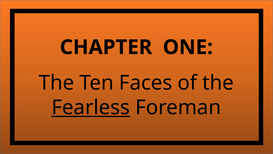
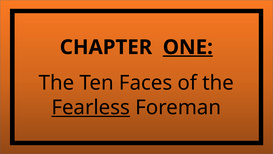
ONE underline: none -> present (188, 47)
